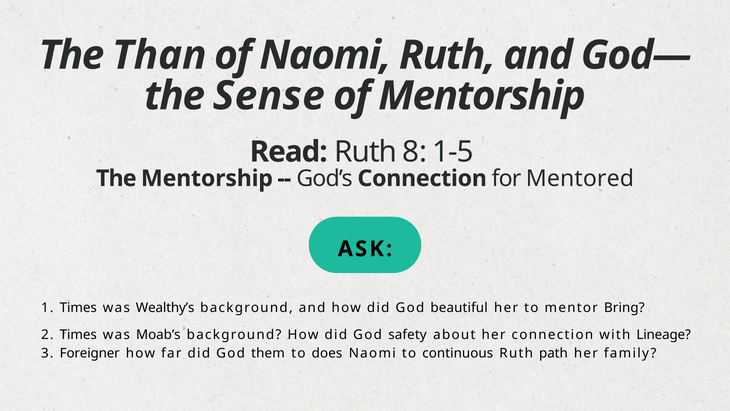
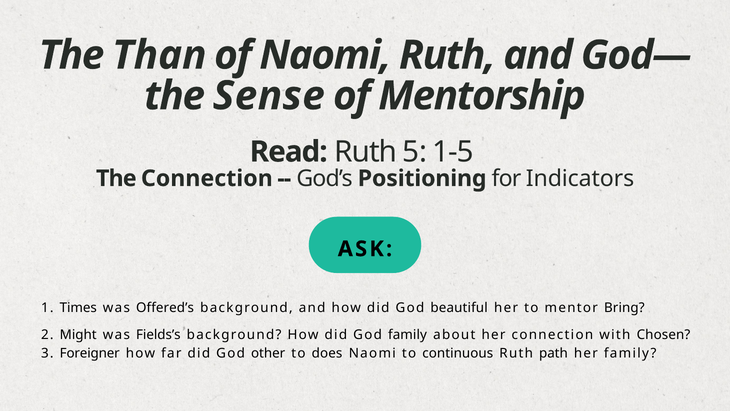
8: 8 -> 5 (415, 152)
The Mentorship: Mentorship -> Connection (207, 178)
God’s Connection: Connection -> Positioning (422, 178)
Mentored: Mentored -> Indicators (580, 178)
Wealthy’s: Wealthy’s -> Offered’s (165, 308)
2 Times: Times -> Might (78, 334)
Moab’s: Moab’s -> Fields’s (158, 334)
God safety: safety -> family (407, 334)
Lineage: Lineage -> Chosen (663, 334)
them: them -> other (268, 353)
